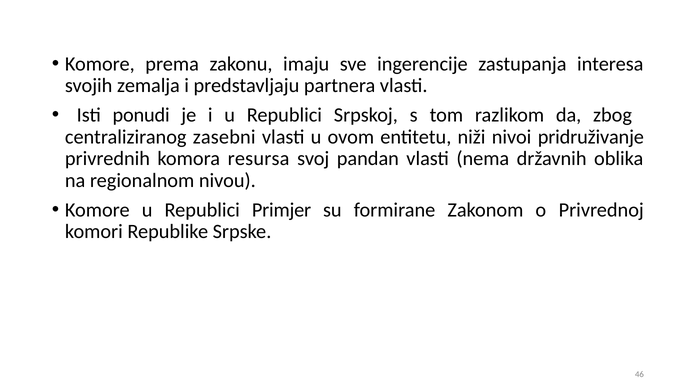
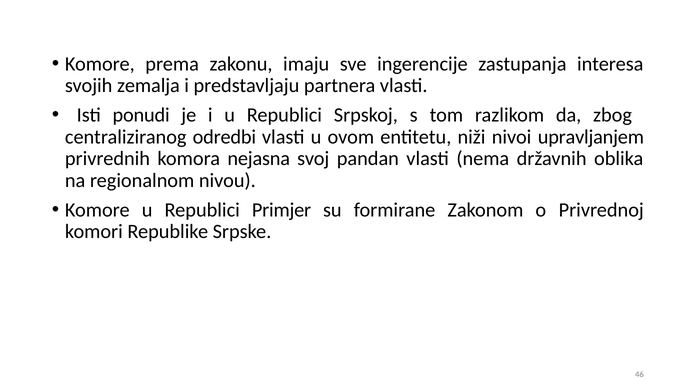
zasebni: zasebni -> odredbi (224, 137)
pridruživanje: pridruživanje -> upravljanjem (591, 137)
resursa: resursa -> nejasna (259, 159)
